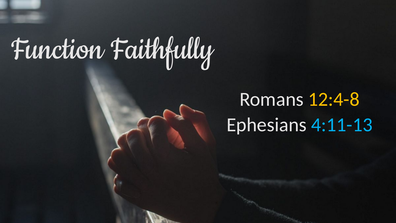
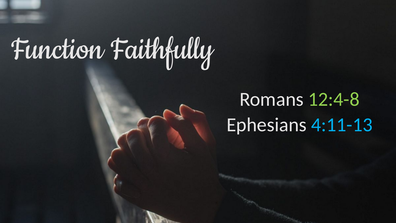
12:4-8 colour: yellow -> light green (334, 99)
